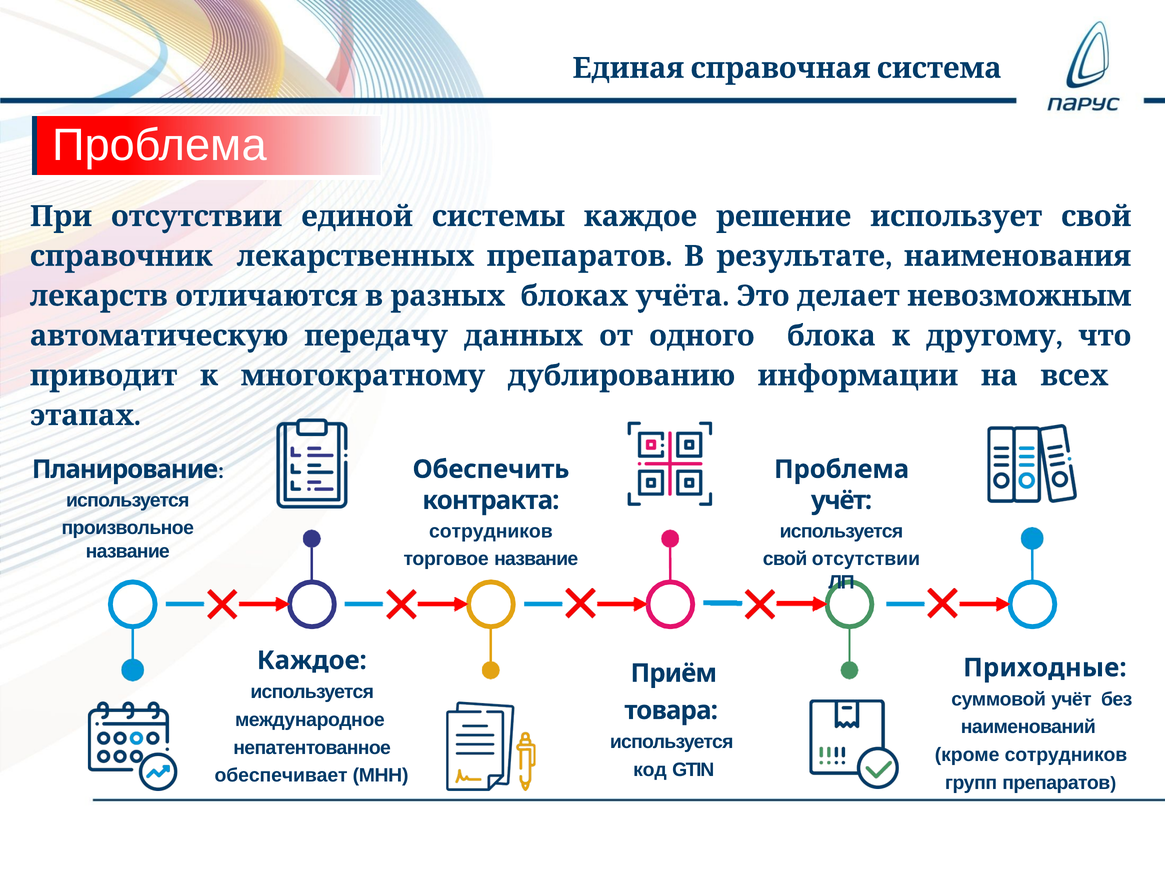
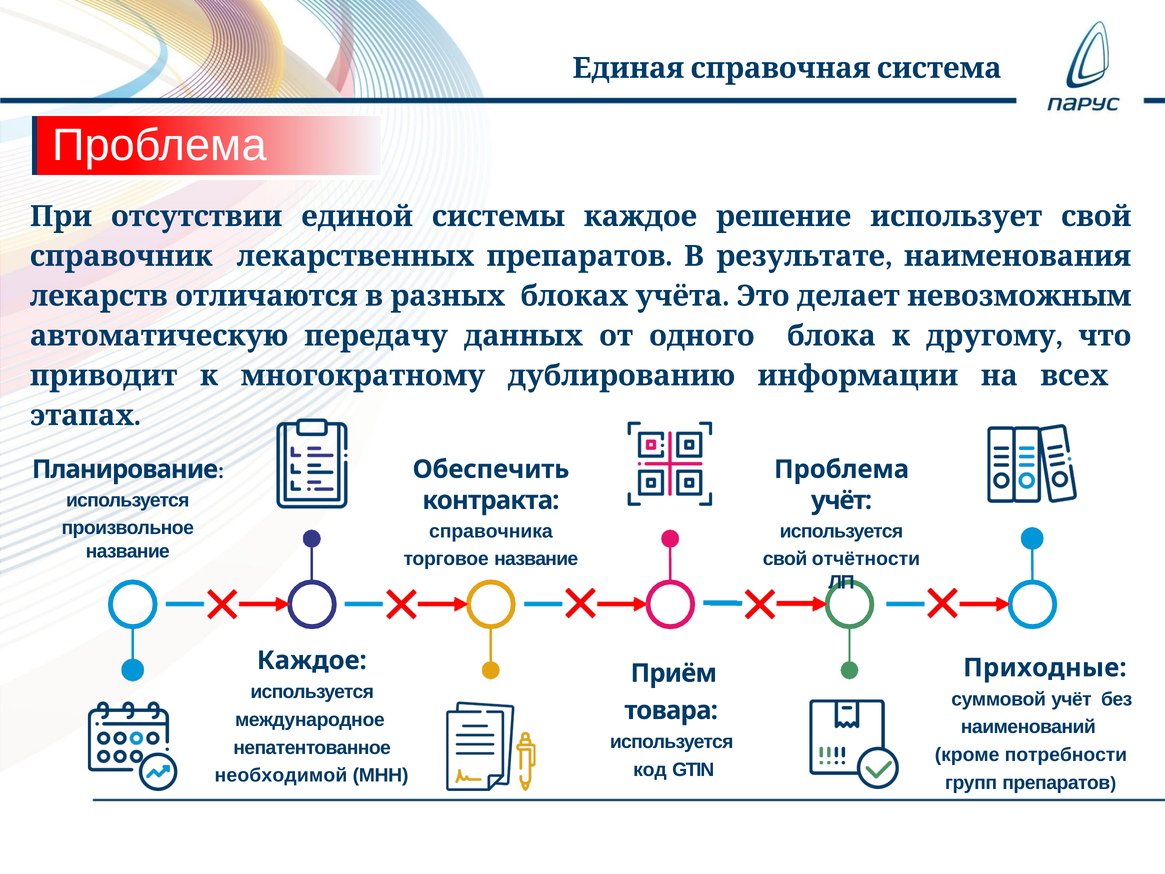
сотрудников: сотрудников -> справочника (491, 531)
свой отсутствии: отсутствии -> отчётности (866, 559)
кроме сотрудников: сотрудников -> потребности (1066, 755)
обеспечивает: обеспечивает -> необходимой (281, 775)
